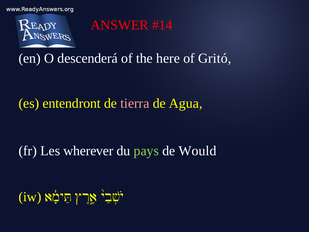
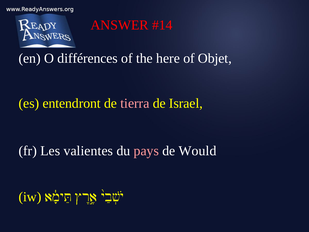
descenderá: descenderá -> différences (88, 58)
Gritó: Gritó -> Objet (215, 58)
Agua: Agua -> Israel (186, 103)
wherever: wherever -> valientes (88, 151)
pays colour: light green -> pink (146, 151)
